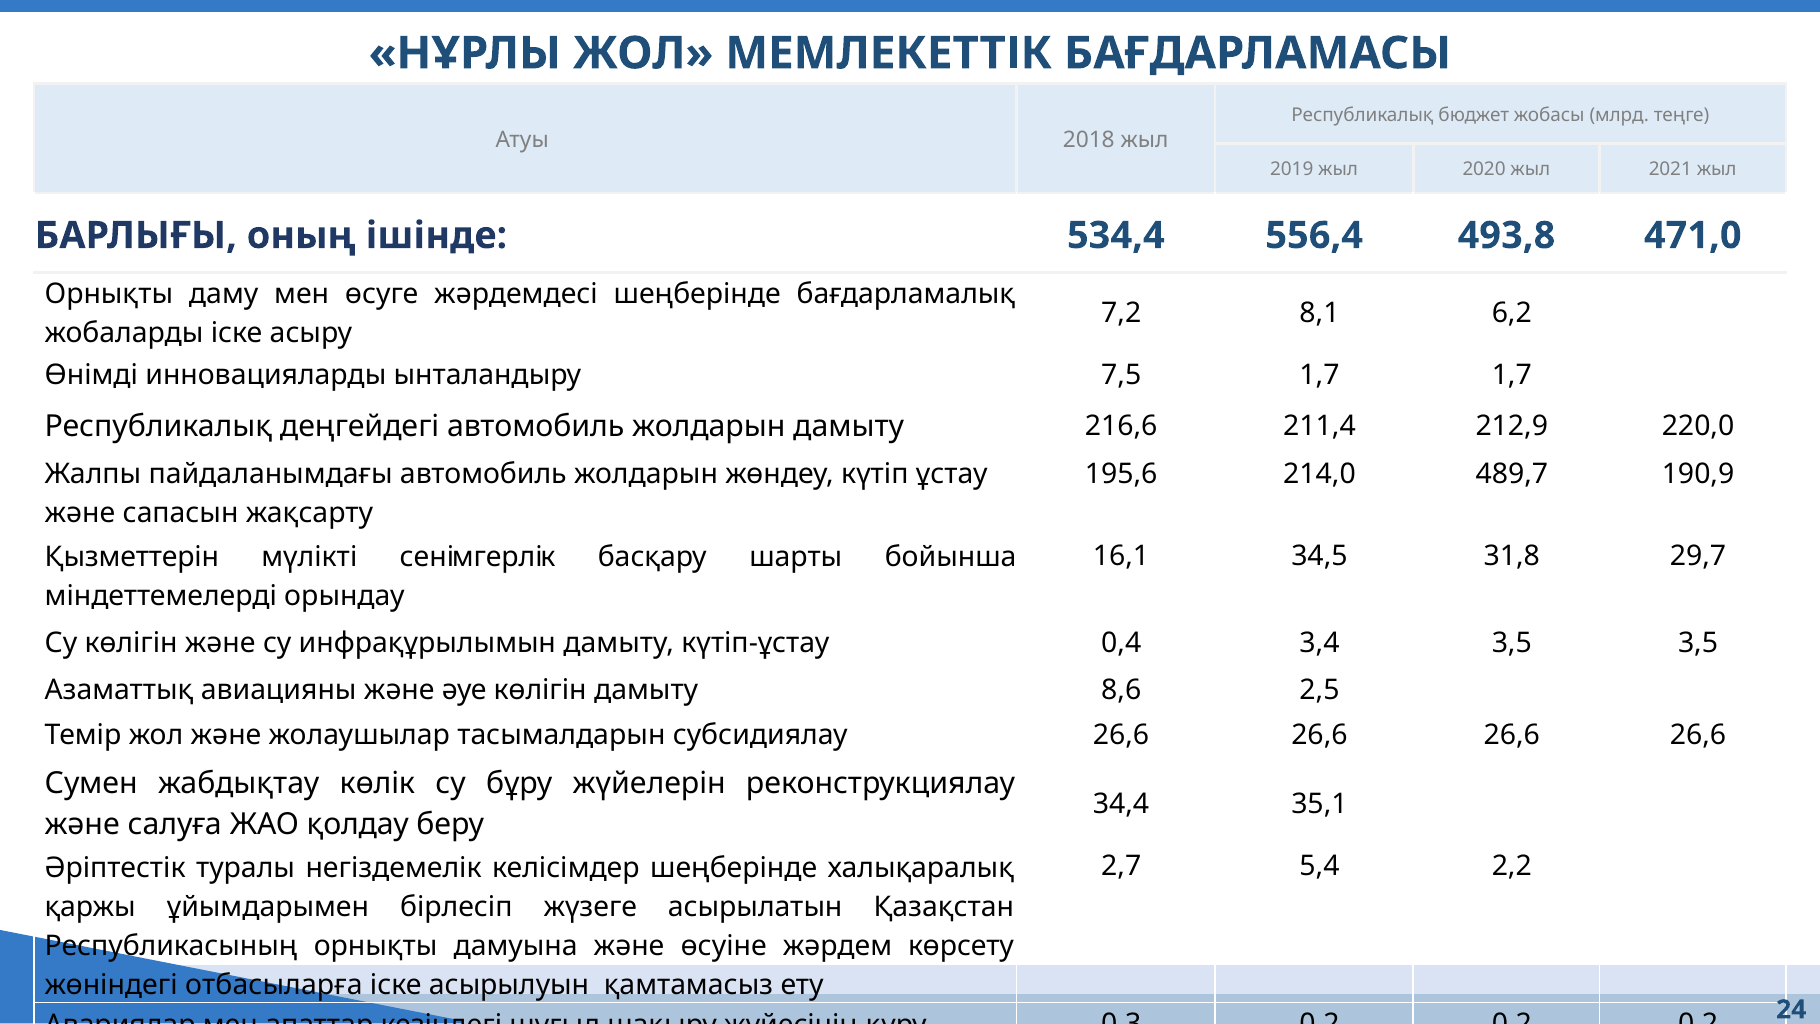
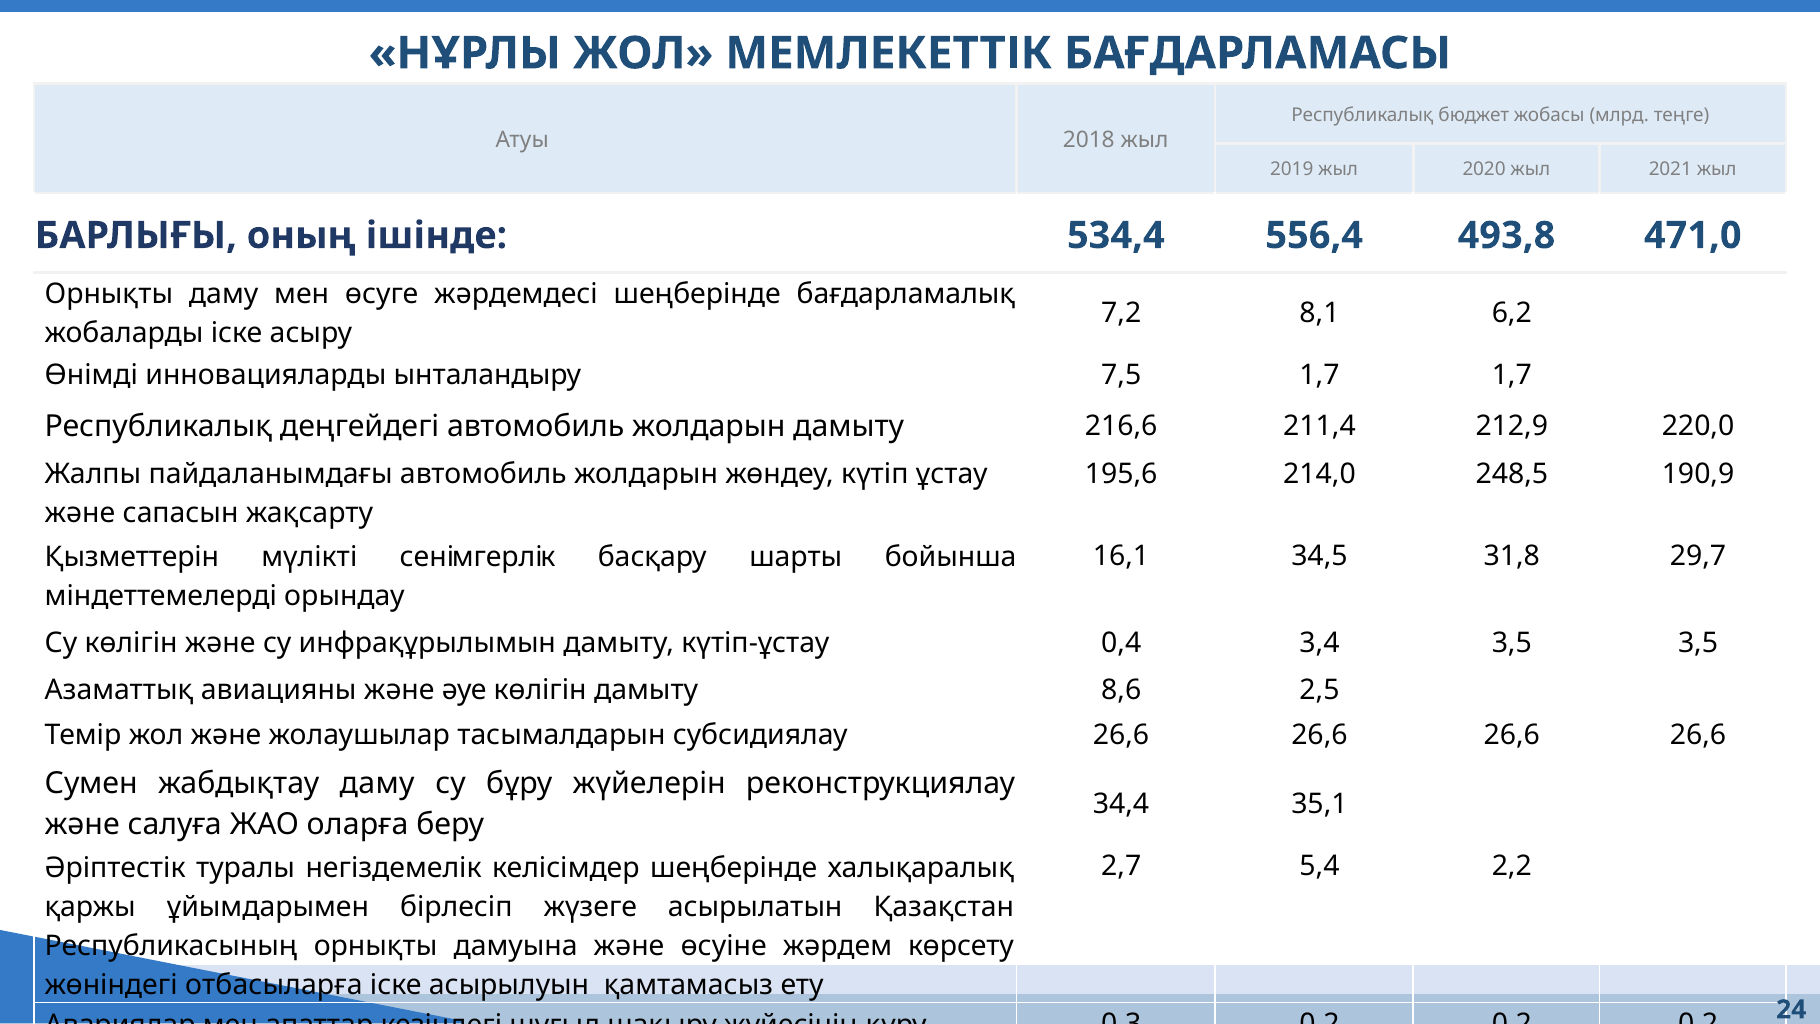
489,7: 489,7 -> 248,5 (1512, 474)
жабдықтау көлік: көлік -> даму (377, 783)
қолдау: қолдау -> оларға (358, 824)
